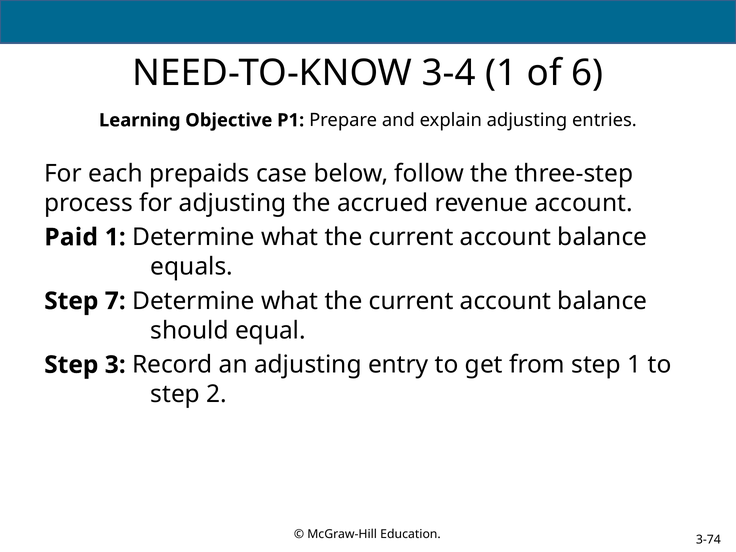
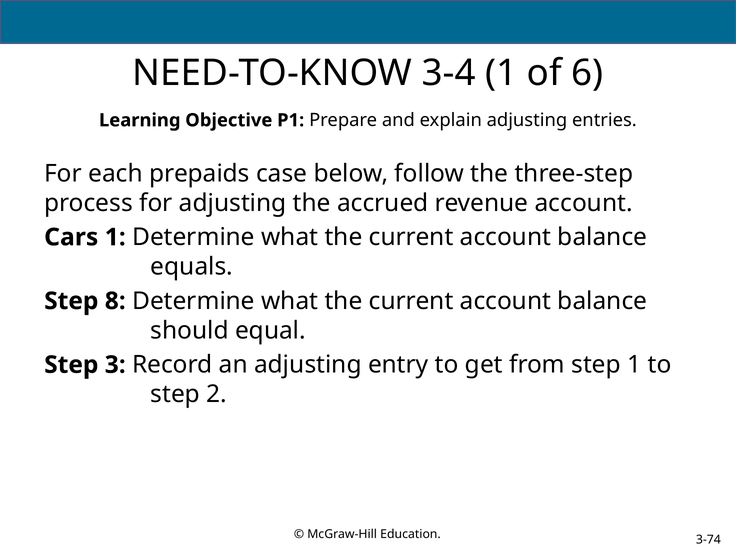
Paid: Paid -> Cars (71, 237)
7: 7 -> 8 (115, 301)
